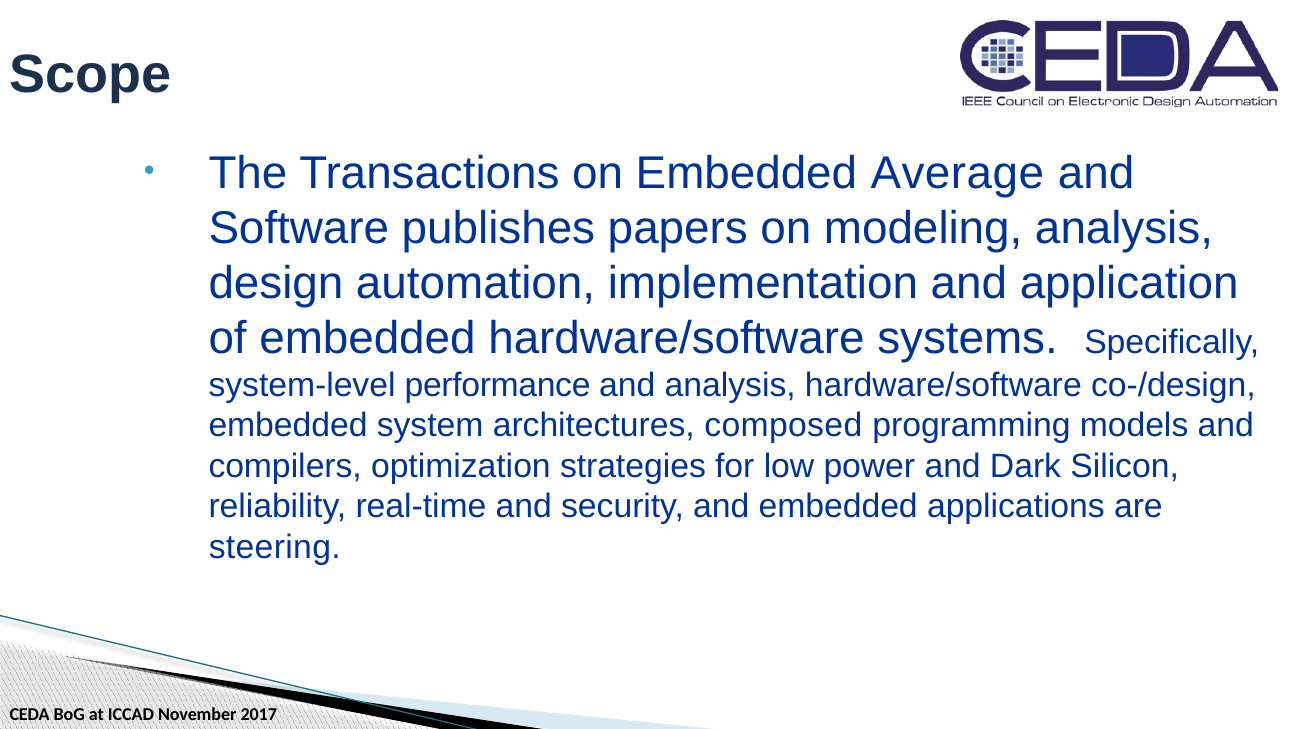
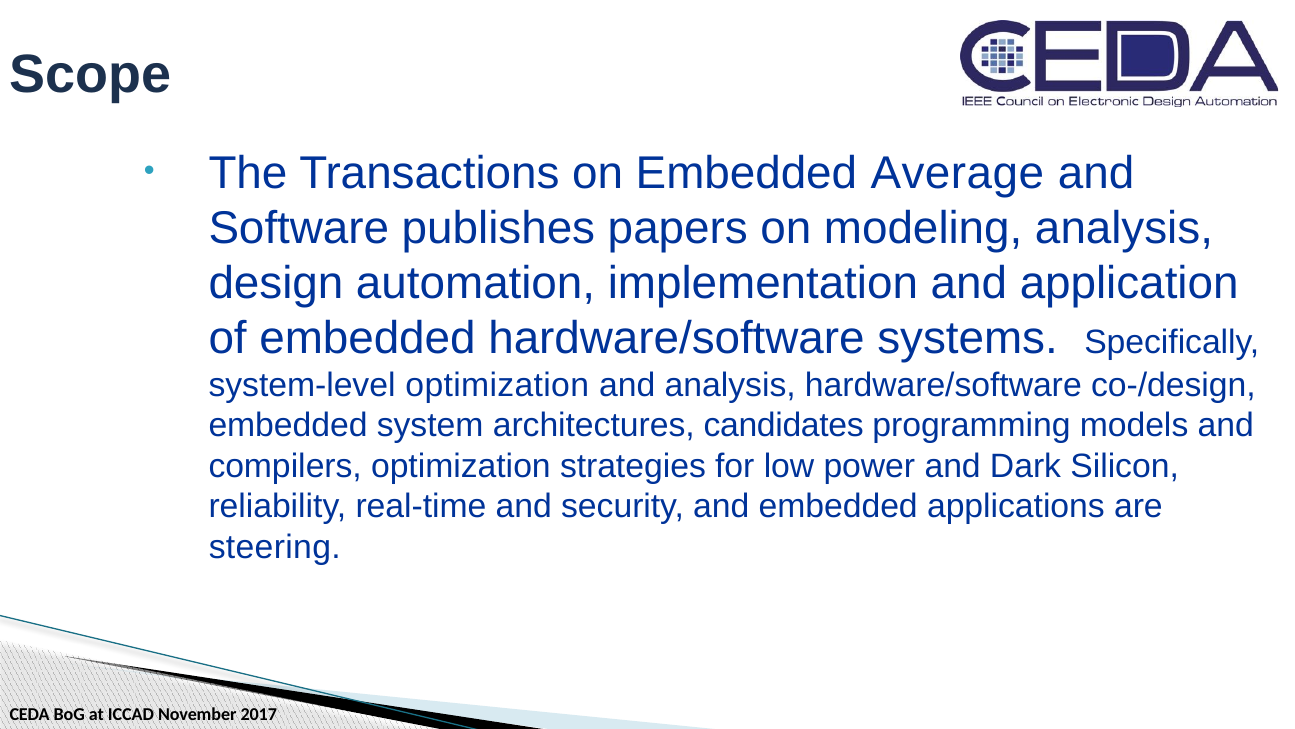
system-level performance: performance -> optimization (497, 385)
composed: composed -> candidates (784, 426)
